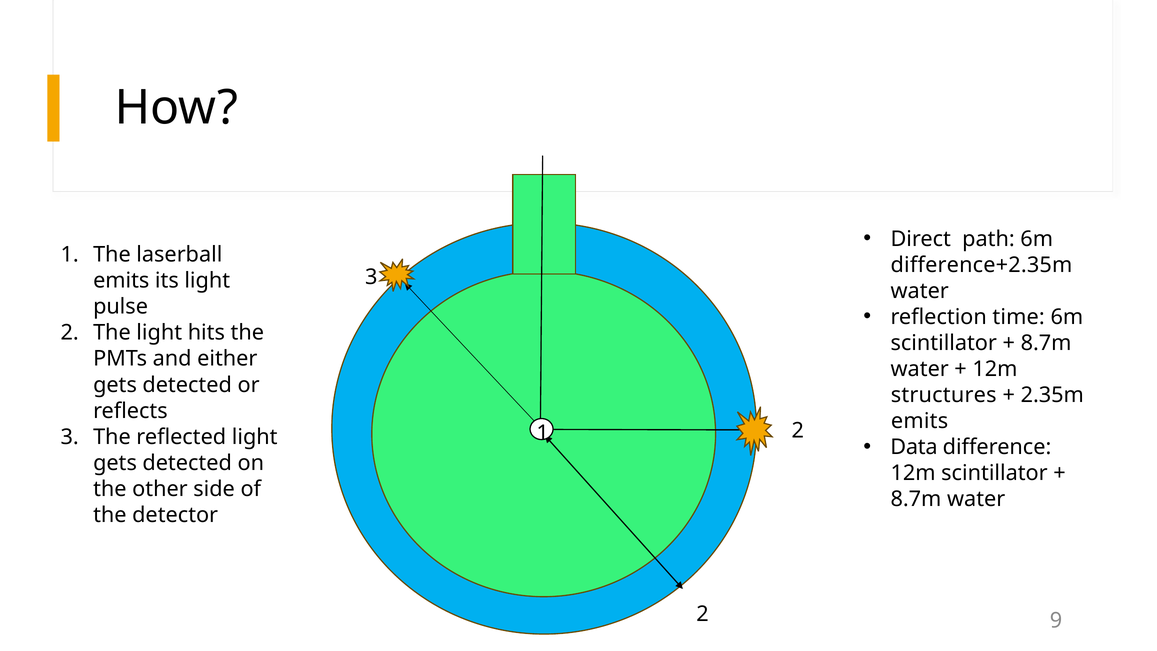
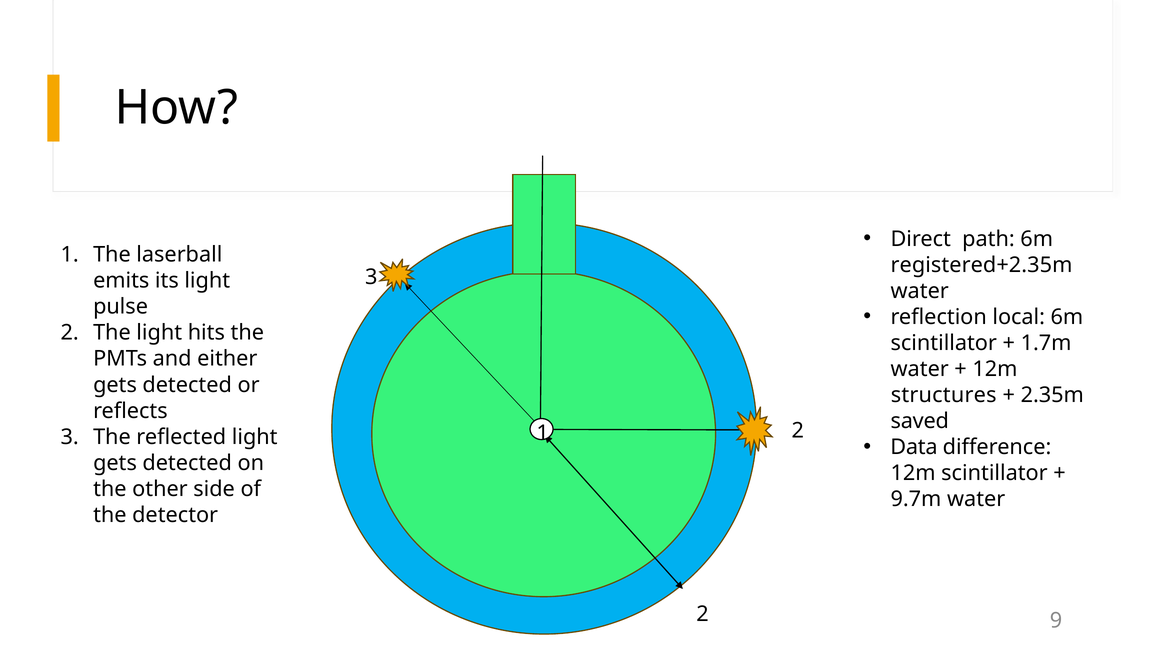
difference+2.35m: difference+2.35m -> registered+2.35m (982, 265)
time: time -> local (1019, 317)
8.7m: 8.7m -> 1.7m (1046, 343)
emits: emits -> saved (920, 421)
8.7m: 8.7m -> 9.7m (916, 499)
